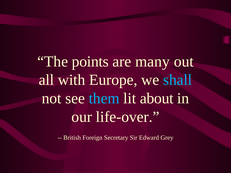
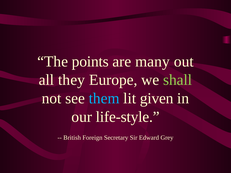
with: with -> they (72, 80)
shall colour: light blue -> light green (178, 80)
about: about -> given (157, 98)
life-over: life-over -> life-style (128, 117)
